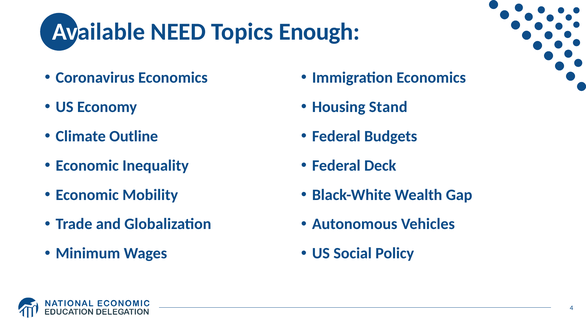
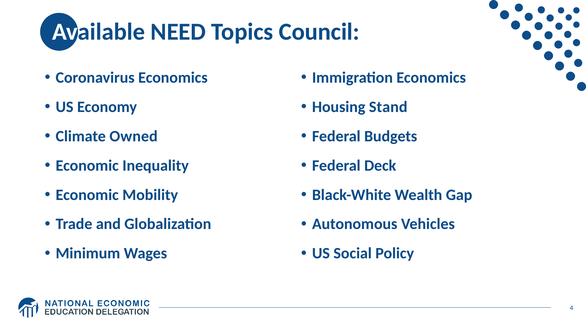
Enough: Enough -> Council (319, 32)
Outline: Outline -> Owned (134, 136)
